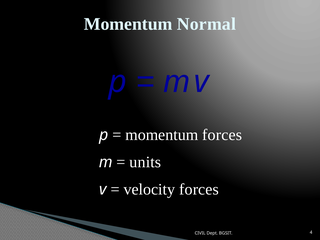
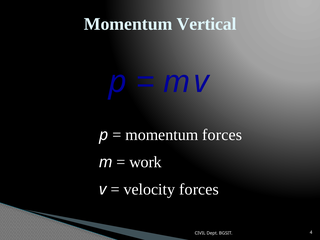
Normal: Normal -> Vertical (207, 24)
units: units -> work (145, 162)
